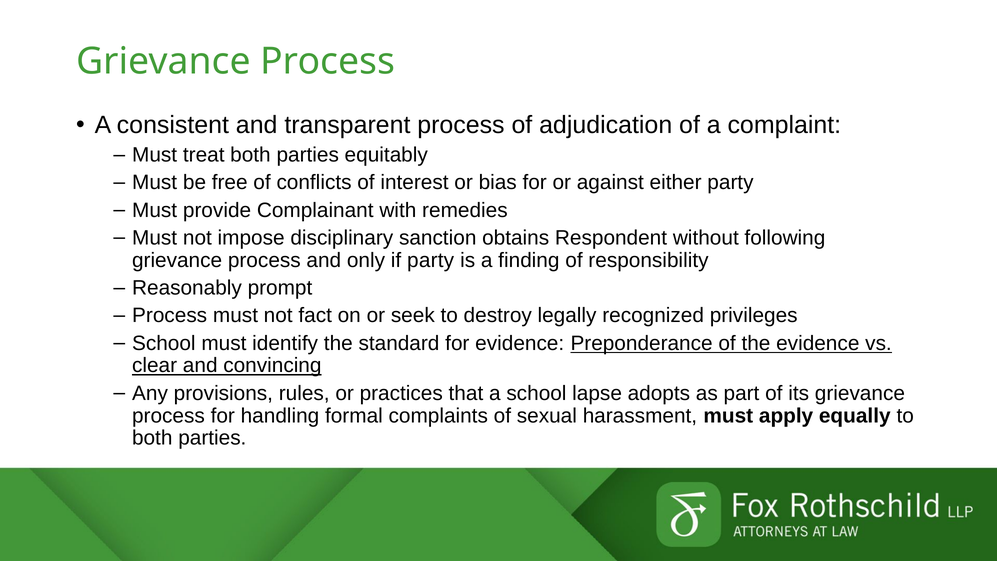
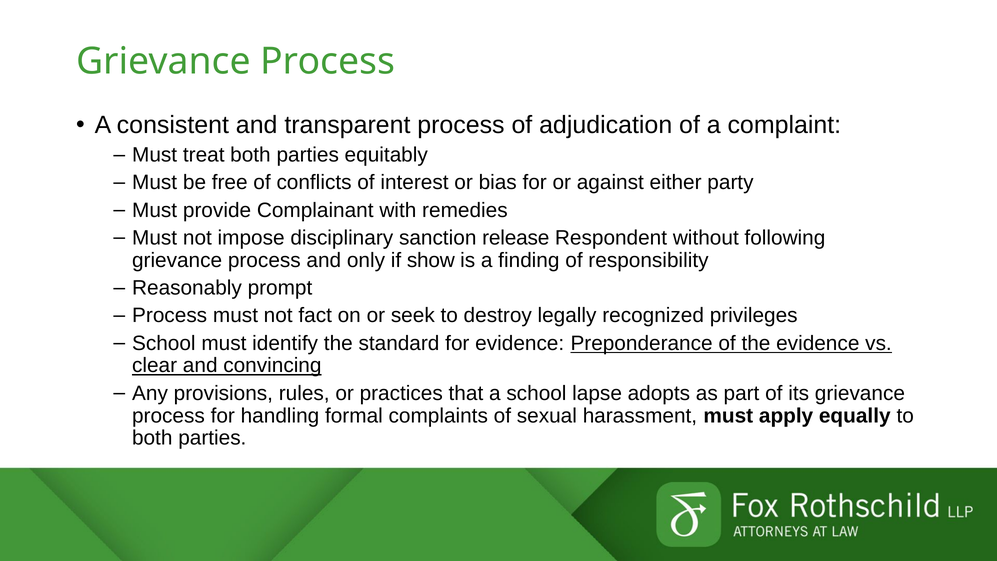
obtains: obtains -> release (516, 238)
if party: party -> show (431, 260)
